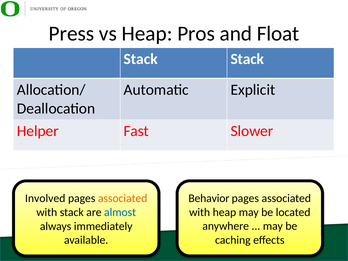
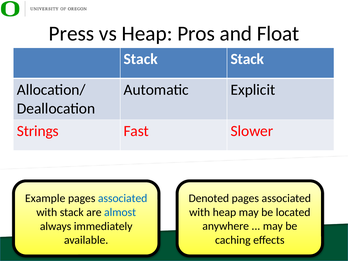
Helper: Helper -> Strings (38, 131)
Behavior: Behavior -> Denoted (209, 198)
Involved: Involved -> Example (45, 198)
associated colour: orange -> blue (123, 198)
